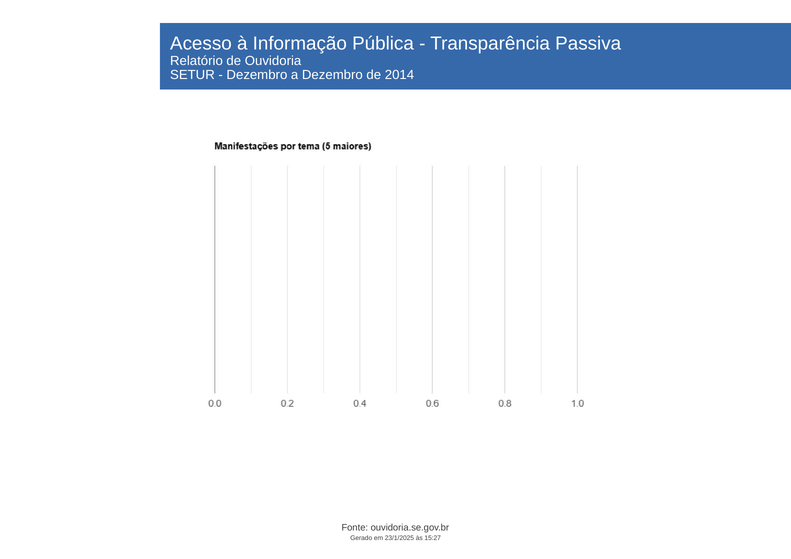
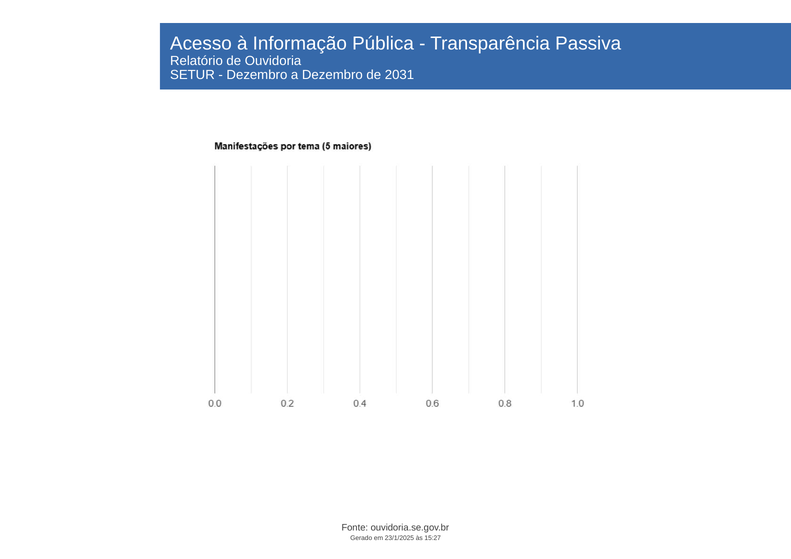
2014: 2014 -> 2031 (399, 75)
